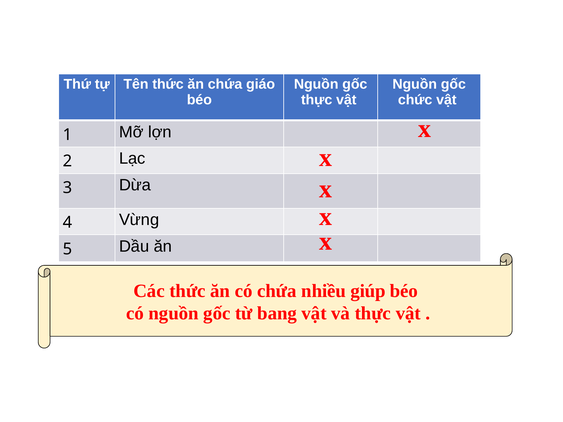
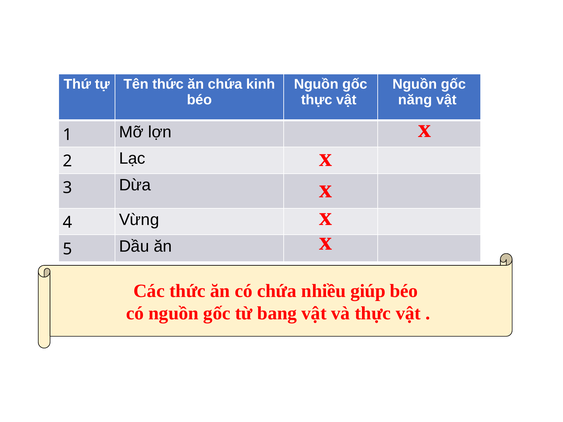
giáo: giáo -> kinh (261, 84)
chức: chức -> năng (415, 100)
